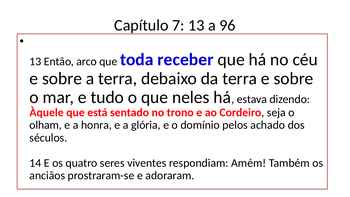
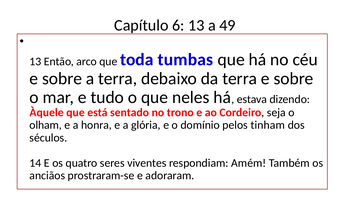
7: 7 -> 6 (178, 25)
96: 96 -> 49 (227, 25)
receber: receber -> tumbas (185, 60)
achado: achado -> tinham (268, 125)
